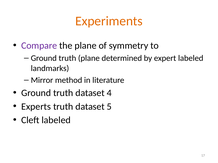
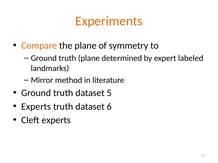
Compare colour: purple -> orange (39, 46)
4: 4 -> 5 (109, 93)
5: 5 -> 6 (109, 107)
Cleft labeled: labeled -> experts (56, 120)
